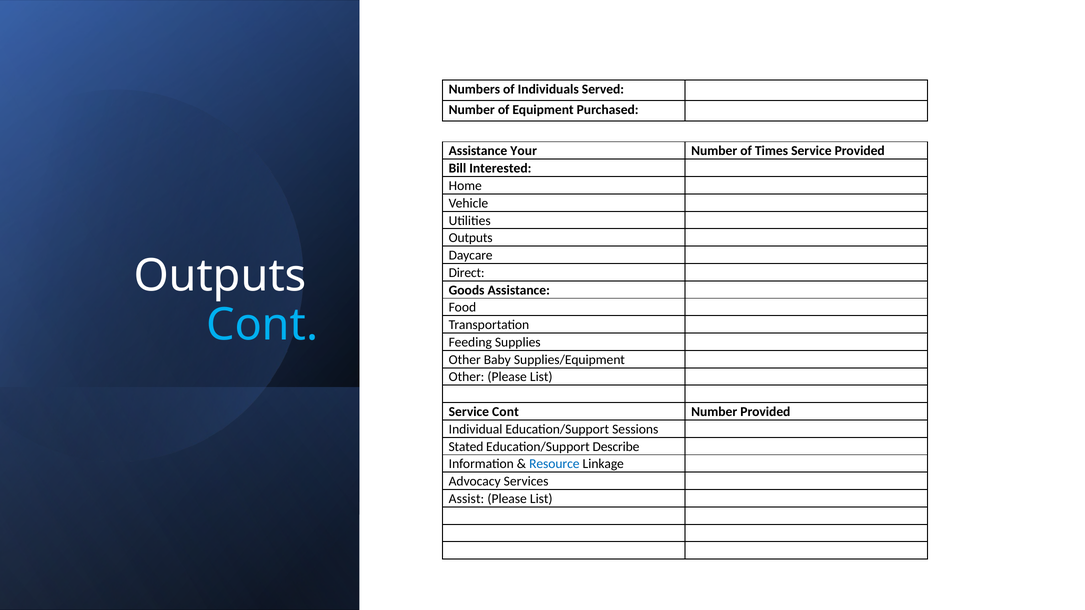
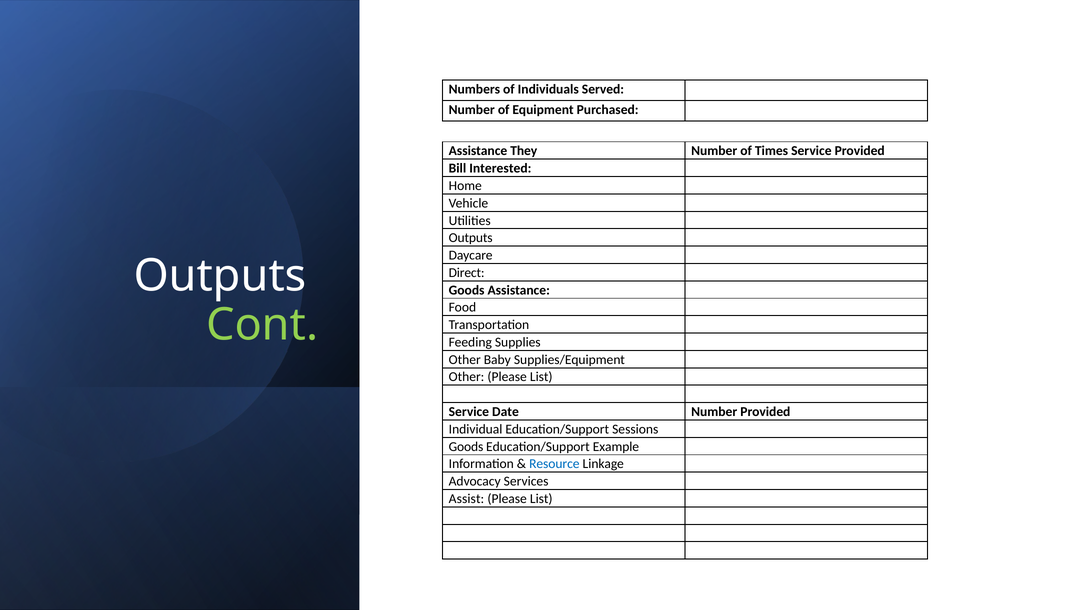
Your: Your -> They (524, 151)
Cont colour: light blue -> light green (262, 325)
Service Cont: Cont -> Date (505, 412)
Stated: Stated -> Goods (466, 447)
Describe: Describe -> Example (616, 447)
